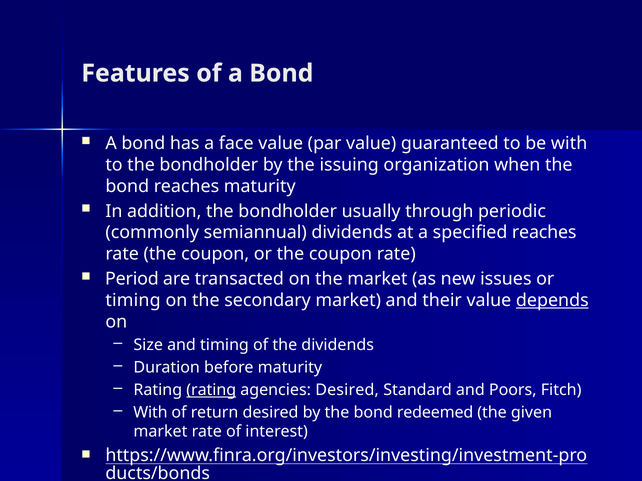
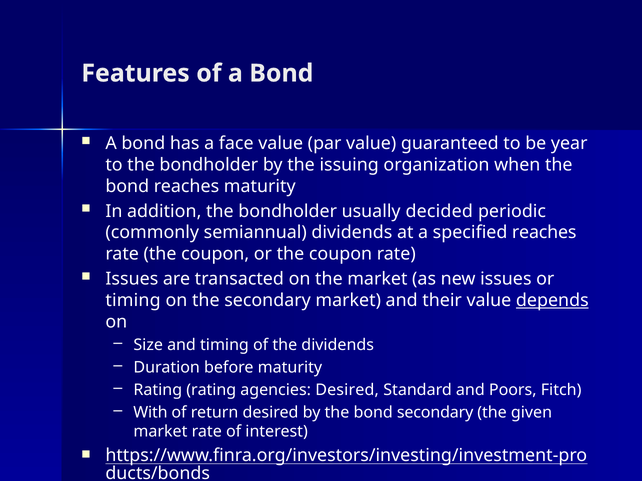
be with: with -> year (569, 144)
through: through -> decided (439, 211)
Period: Period -> Issues (132, 279)
rating underline: present -> none (211, 390)
bond redeemed: redeemed -> secondary (435, 413)
